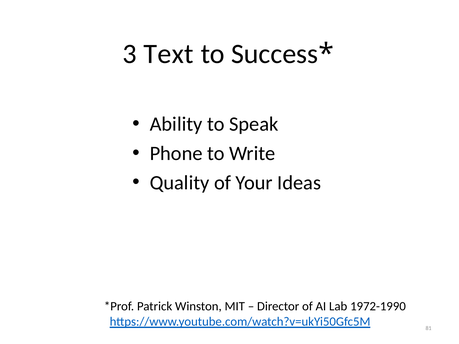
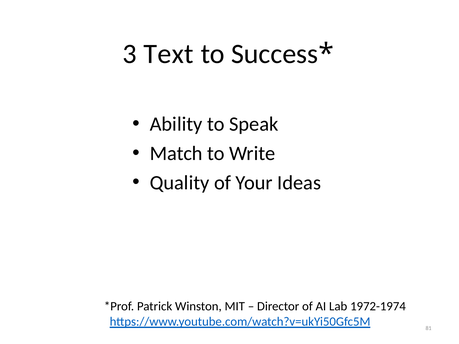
Phone: Phone -> Match (176, 154)
1972-1990: 1972-1990 -> 1972-1974 (378, 307)
